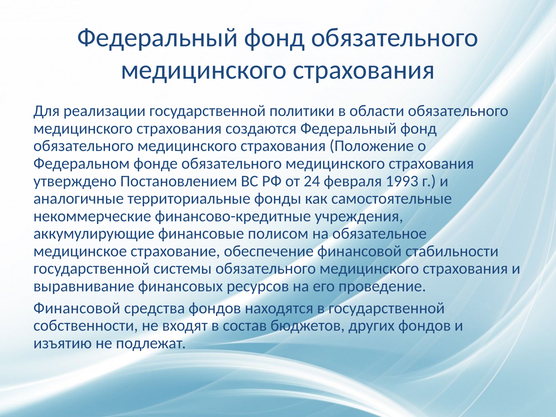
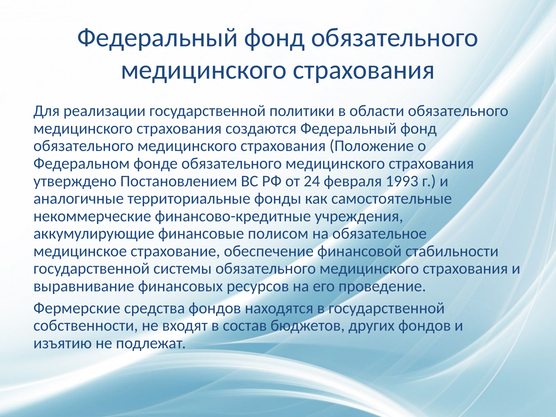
Финансовой: Финансовой -> Фермерские (77, 308)
